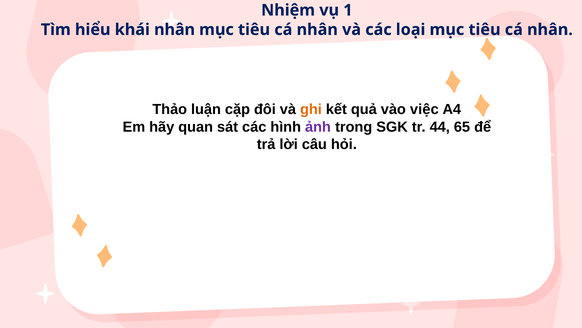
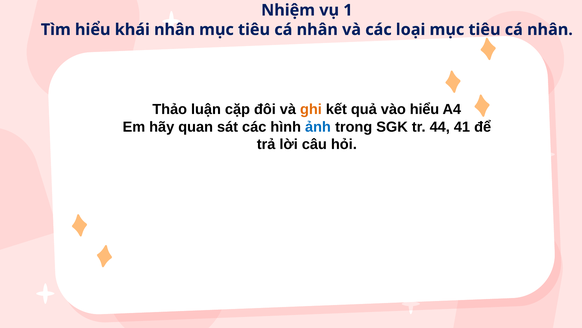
việc: việc -> hiểu (424, 109)
ảnh colour: purple -> blue (318, 127)
65: 65 -> 41 (462, 127)
